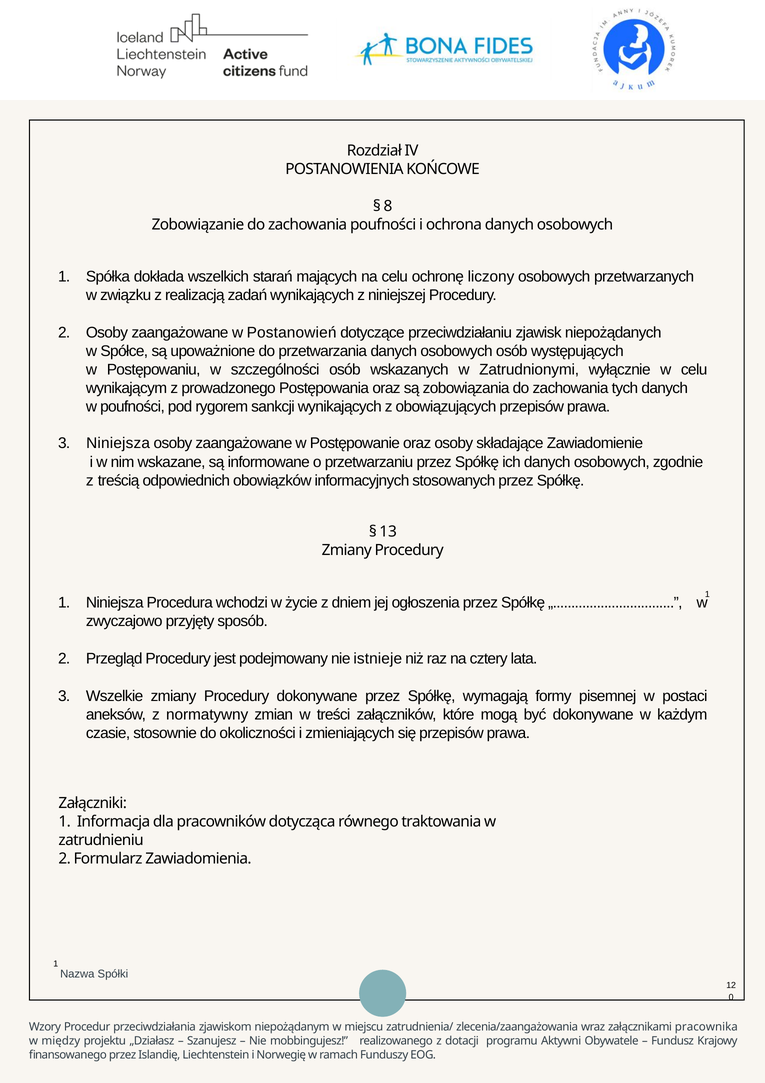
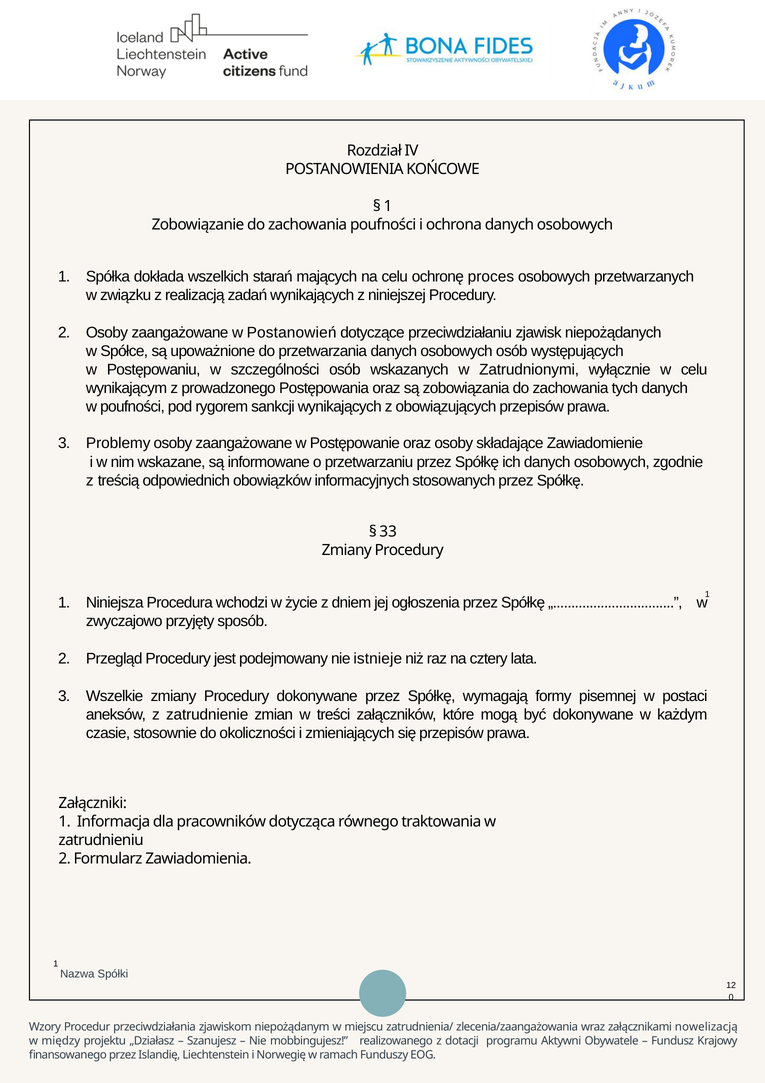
8: 8 -> 1 (388, 206)
liczony: liczony -> proces (491, 276)
3 Niniejsza: Niniejsza -> Problemy (118, 443)
13: 13 -> 33 (388, 531)
normatywny: normatywny -> zatrudnienie (207, 715)
pracownika: pracownika -> nowelizacją (706, 1027)
